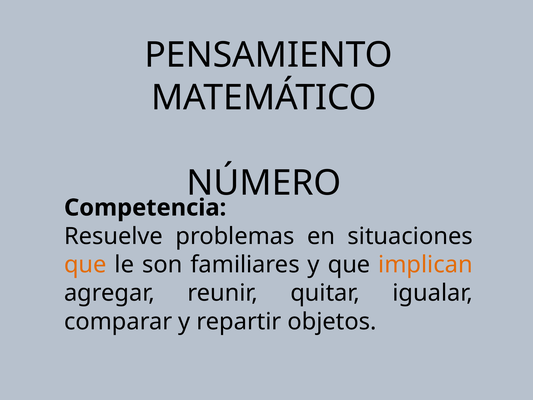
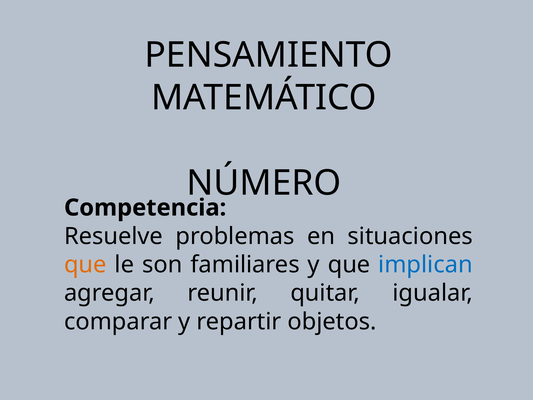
implican colour: orange -> blue (426, 264)
